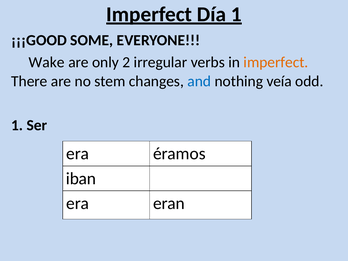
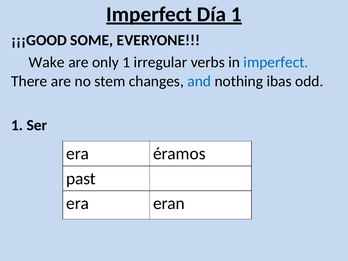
only 2: 2 -> 1 (126, 62)
imperfect colour: orange -> blue (276, 62)
veía: veía -> ibas (279, 81)
iban: iban -> past (81, 179)
